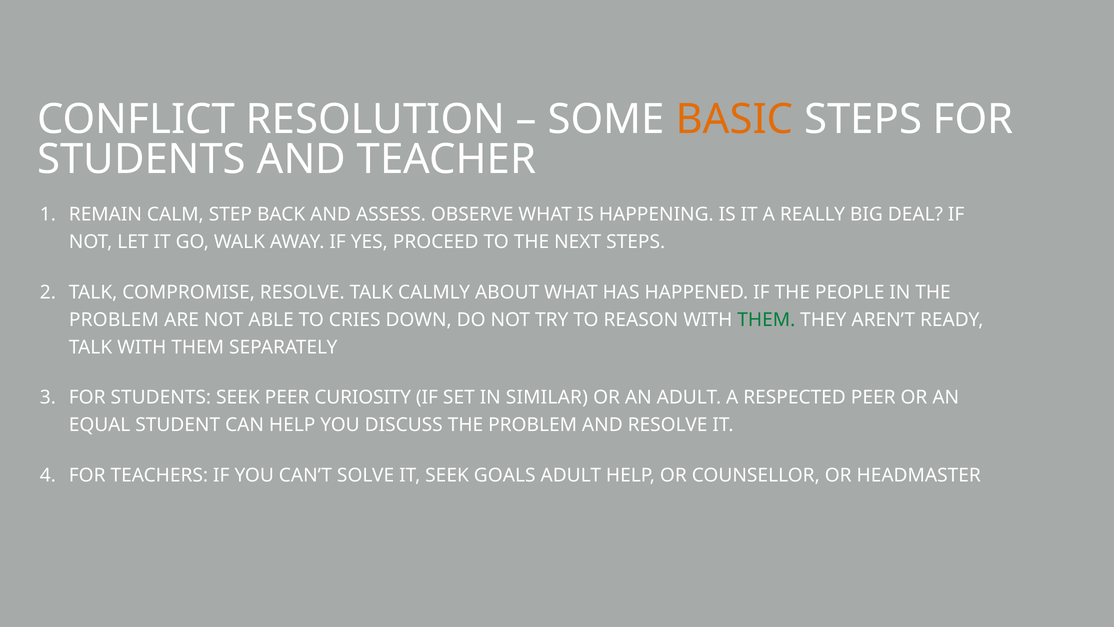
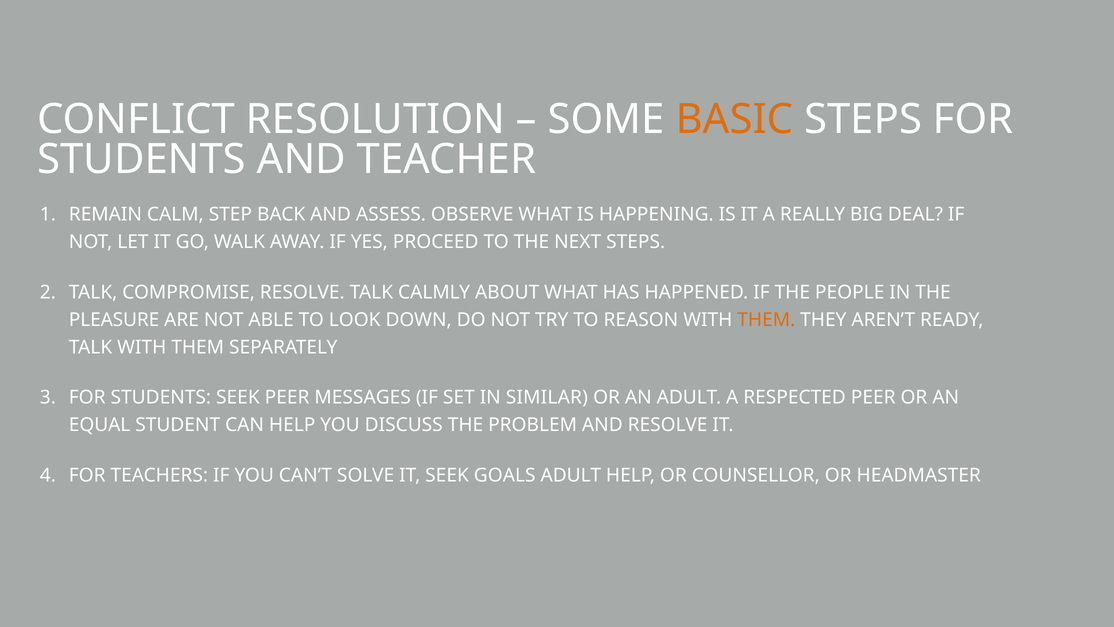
PROBLEM: PROBLEM -> PLEASURE (114, 320)
CRIES: CRIES -> LOOK (355, 320)
THEM colour: green -> orange (766, 320)
CURIOSITY: CURIOSITY -> MESSAGES (363, 397)
